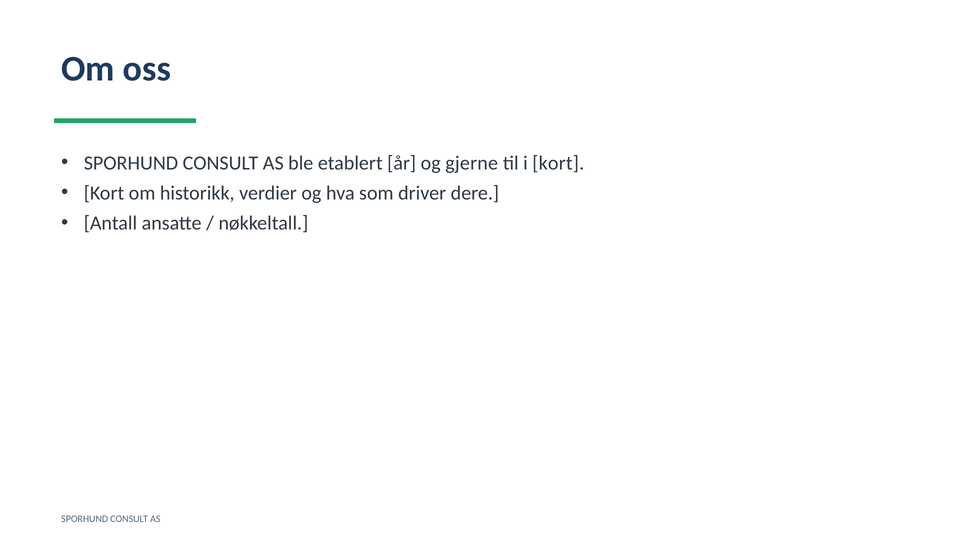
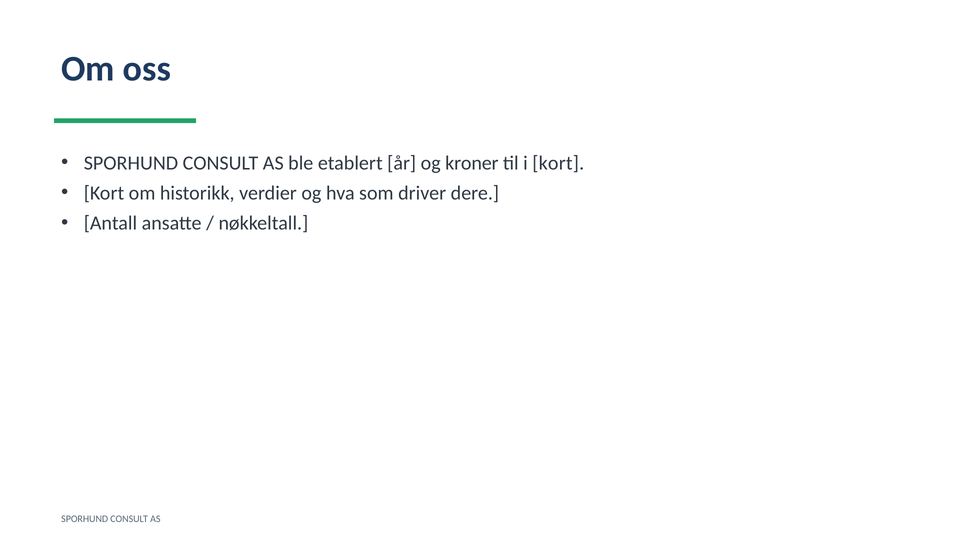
gjerne: gjerne -> kroner (472, 163)
